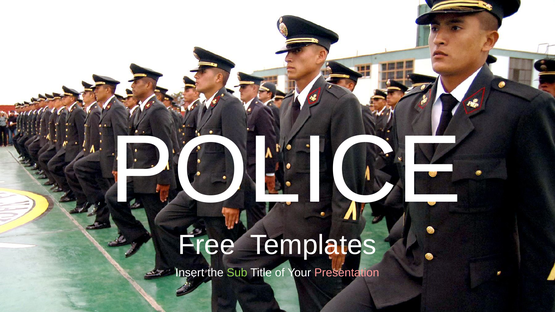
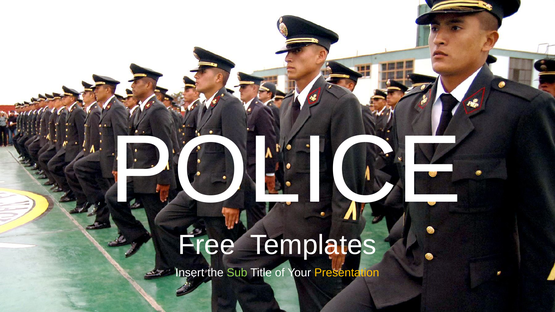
Presentation colour: pink -> yellow (347, 273)
